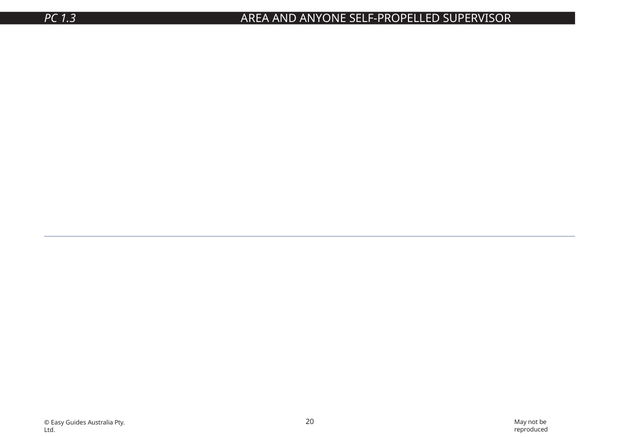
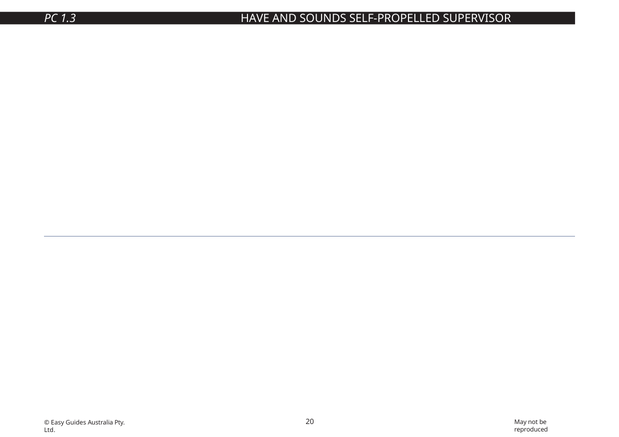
1.3 AREA: AREA -> HAVE (255, 18)
ANYONE: ANYONE -> SOUNDS (323, 18)
